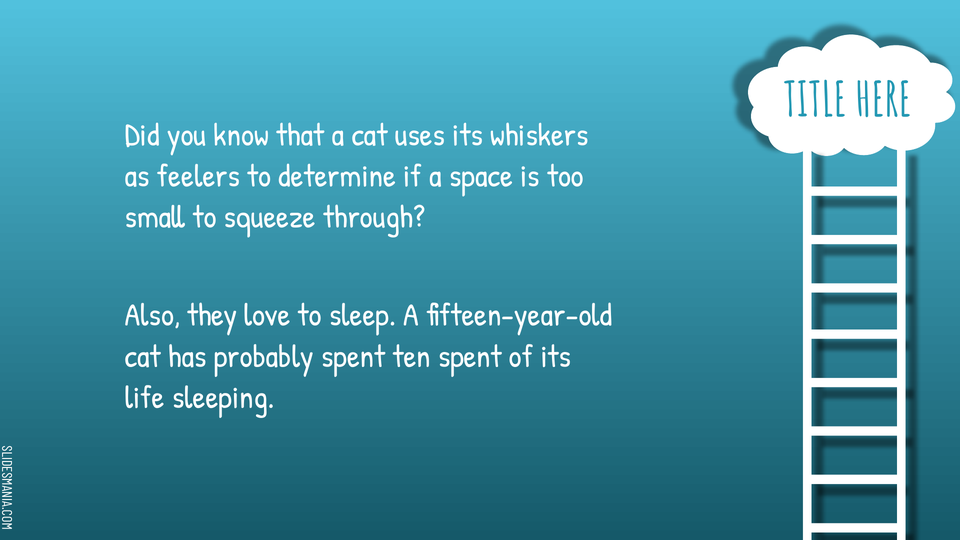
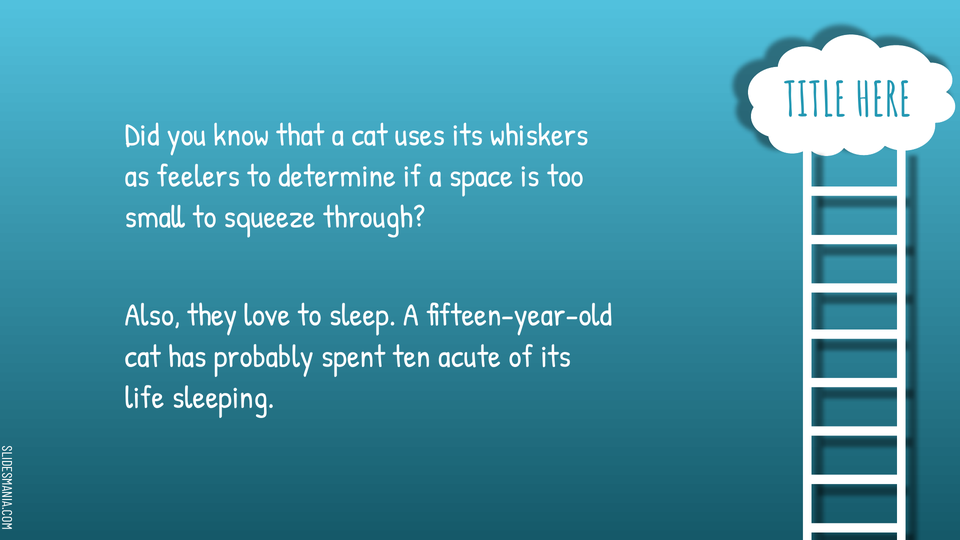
ten spent: spent -> acute (470, 356)
